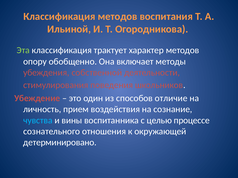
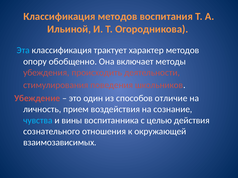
Эта colour: light green -> light blue (23, 50)
собственной: собственной -> происходить (97, 73)
процессе: процессе -> действия (192, 121)
детерминировано: детерминировано -> взаимозависимых (60, 143)
